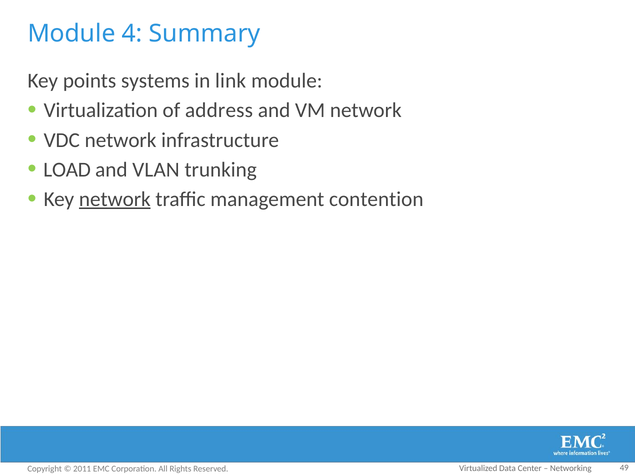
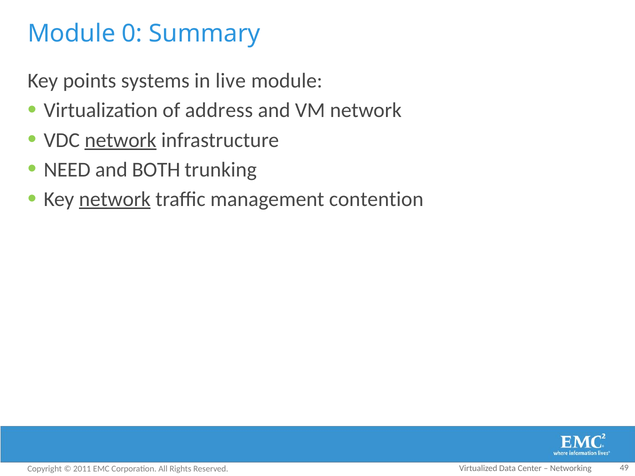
4: 4 -> 0 (132, 33)
link: link -> live (231, 81)
network underline: none -> present (121, 140)
LOAD: LOAD -> NEED (67, 170)
VLAN: VLAN -> BOTH (156, 170)
